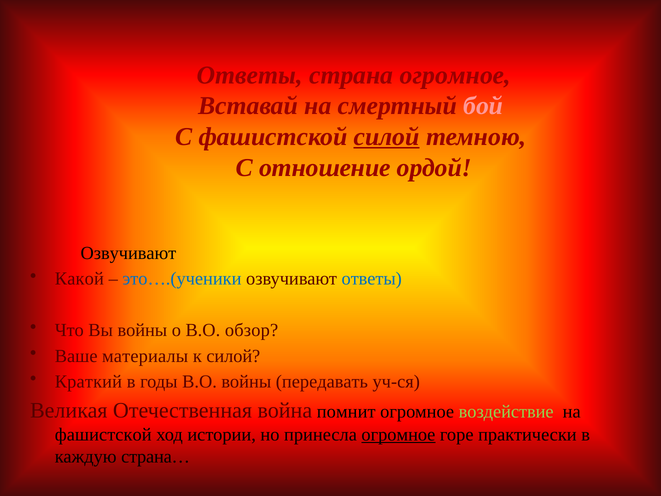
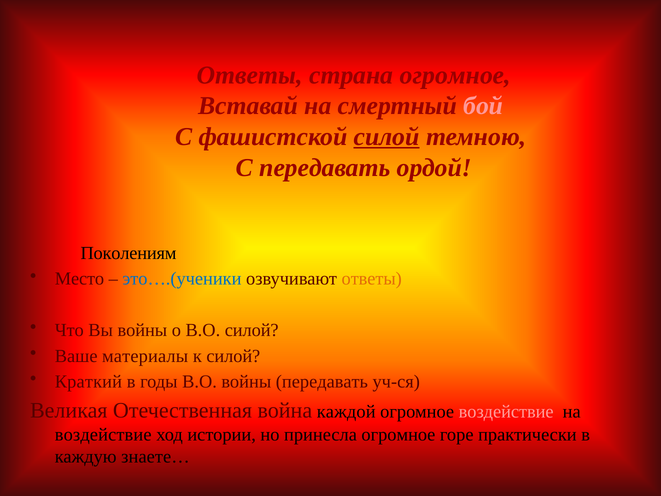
С отношение: отношение -> передавать (325, 168)
Озвучивают: Озвучивают -> Поколениям (128, 253)
Какой: Какой -> Место (80, 279)
ответы colour: blue -> orange (372, 279)
В.О обзор: обзор -> силой (252, 330)
помнит: помнит -> каждой (346, 412)
воздействие colour: light green -> pink (506, 412)
фашистской: фашистской -> воздействие (103, 434)
огромное underline: present -> none (398, 434)
страна…: страна… -> знаете… (155, 457)
